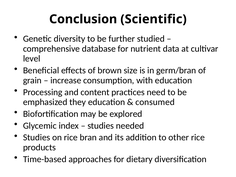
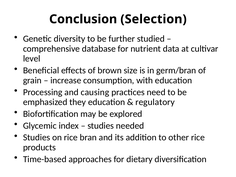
Scientific: Scientific -> Selection (154, 19)
content: content -> causing (95, 92)
consumed: consumed -> regulatory (155, 102)
